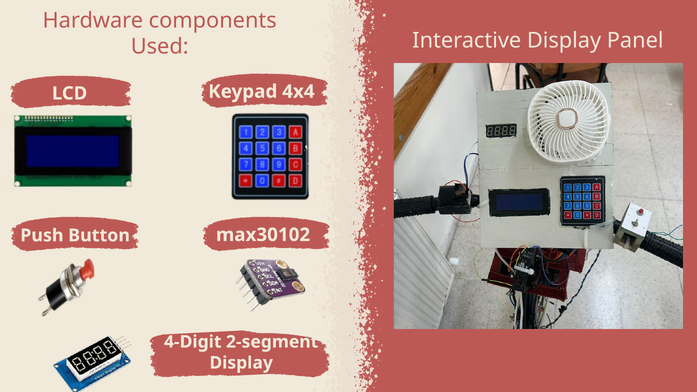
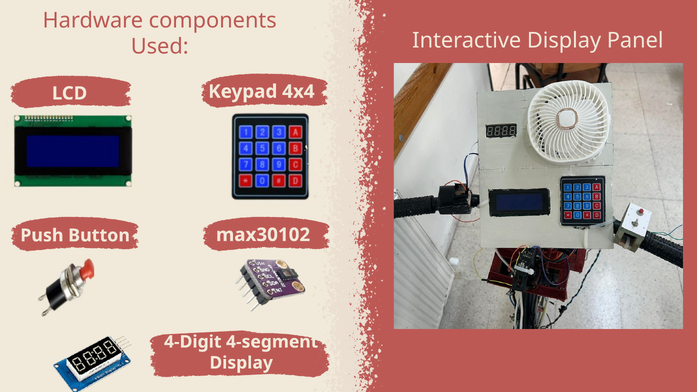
2-segment: 2-segment -> 4-segment (272, 342)
